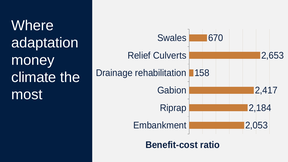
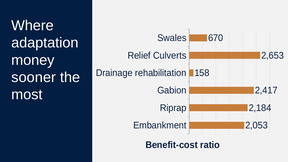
climate: climate -> sooner (34, 77)
